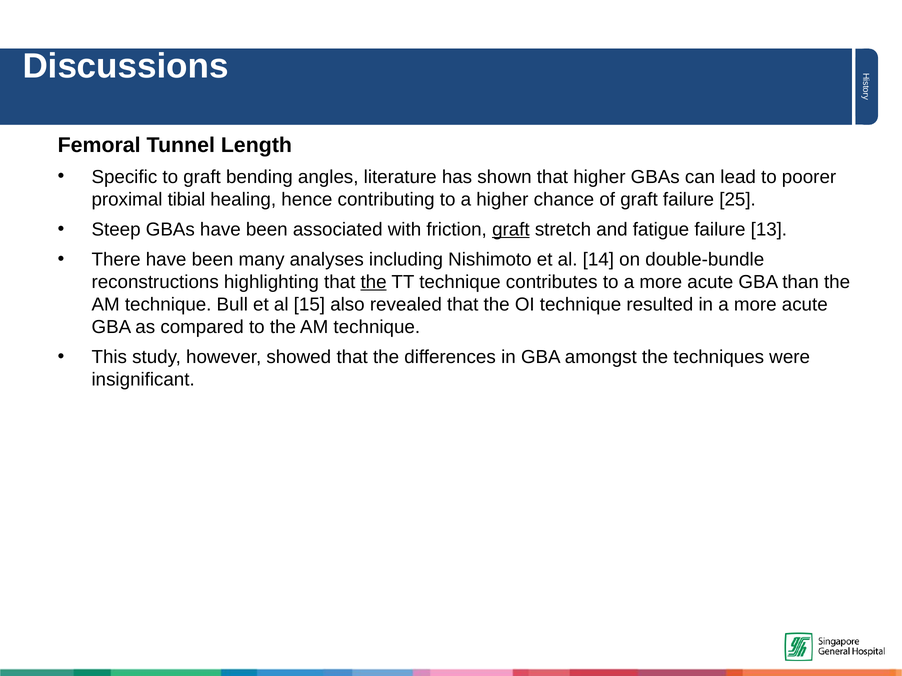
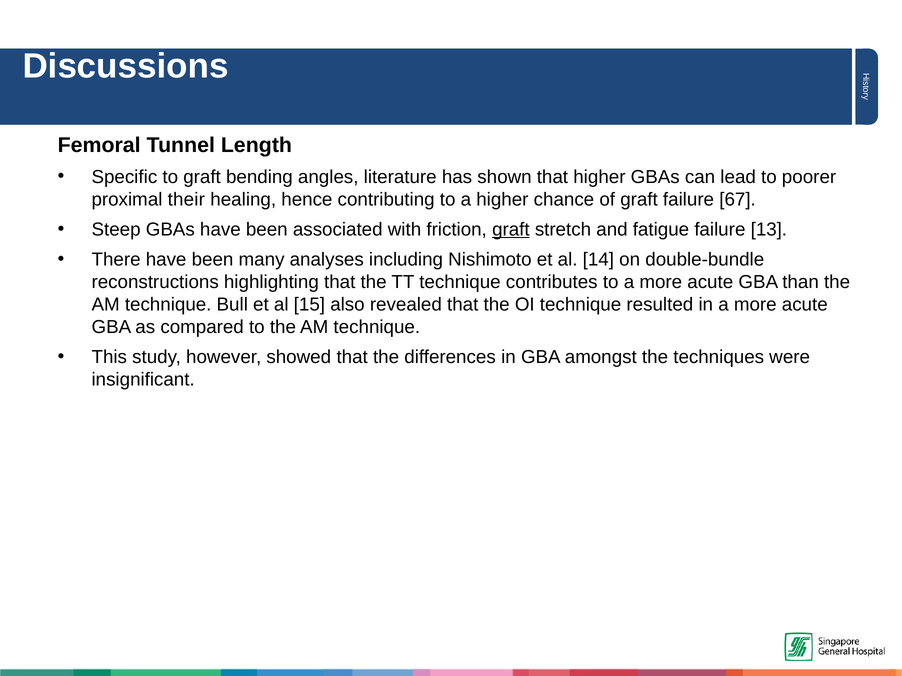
tibial: tibial -> their (186, 200)
25: 25 -> 67 (738, 200)
the underline: present -> none (374, 282)
